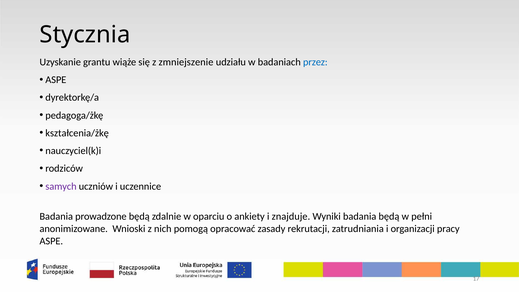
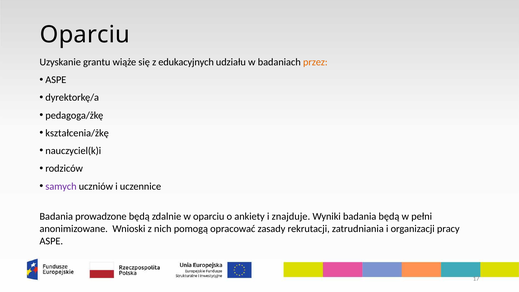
Stycznia: Stycznia -> Oparciu (85, 35)
zmniejszenie: zmniejszenie -> edukacyjnych (186, 62)
przez colour: blue -> orange (315, 62)
